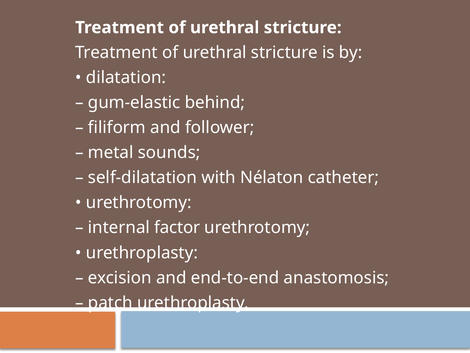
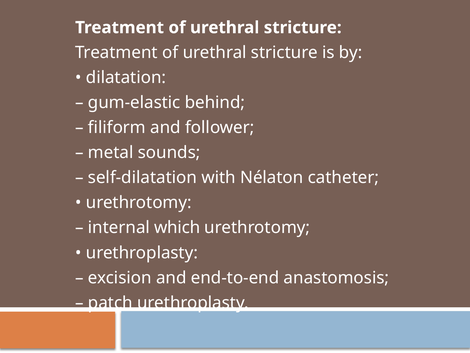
factor: factor -> which (177, 227)
